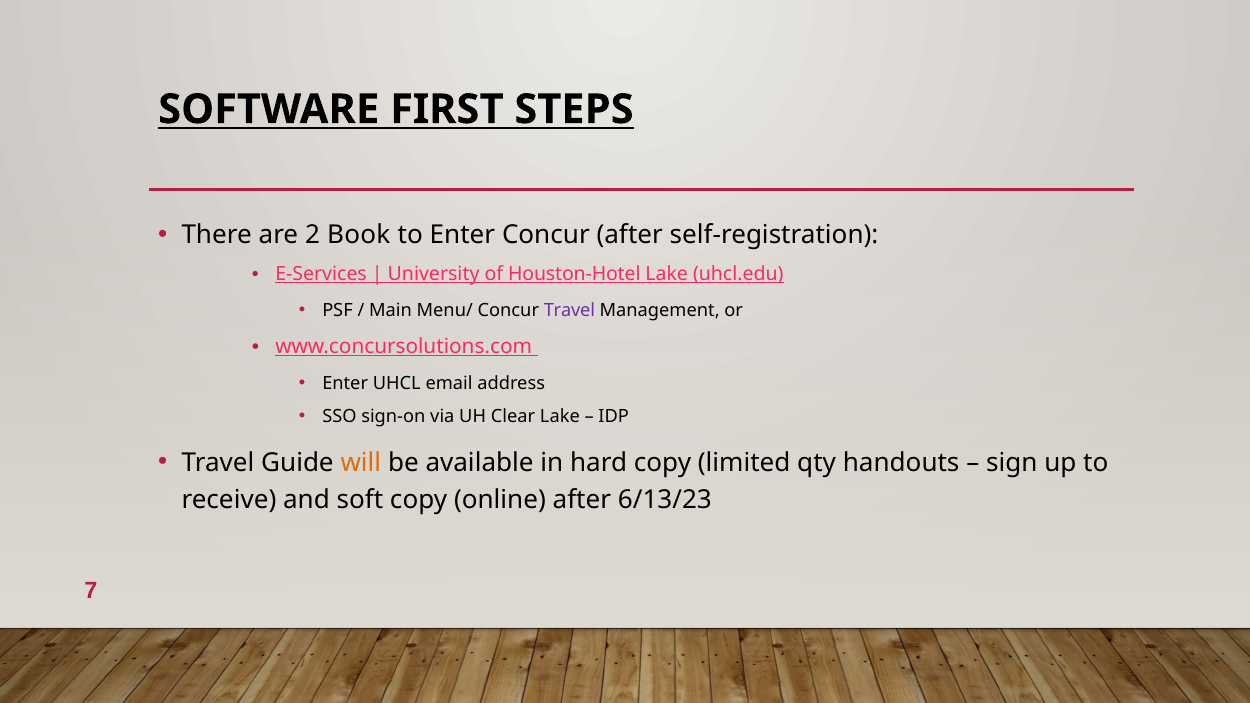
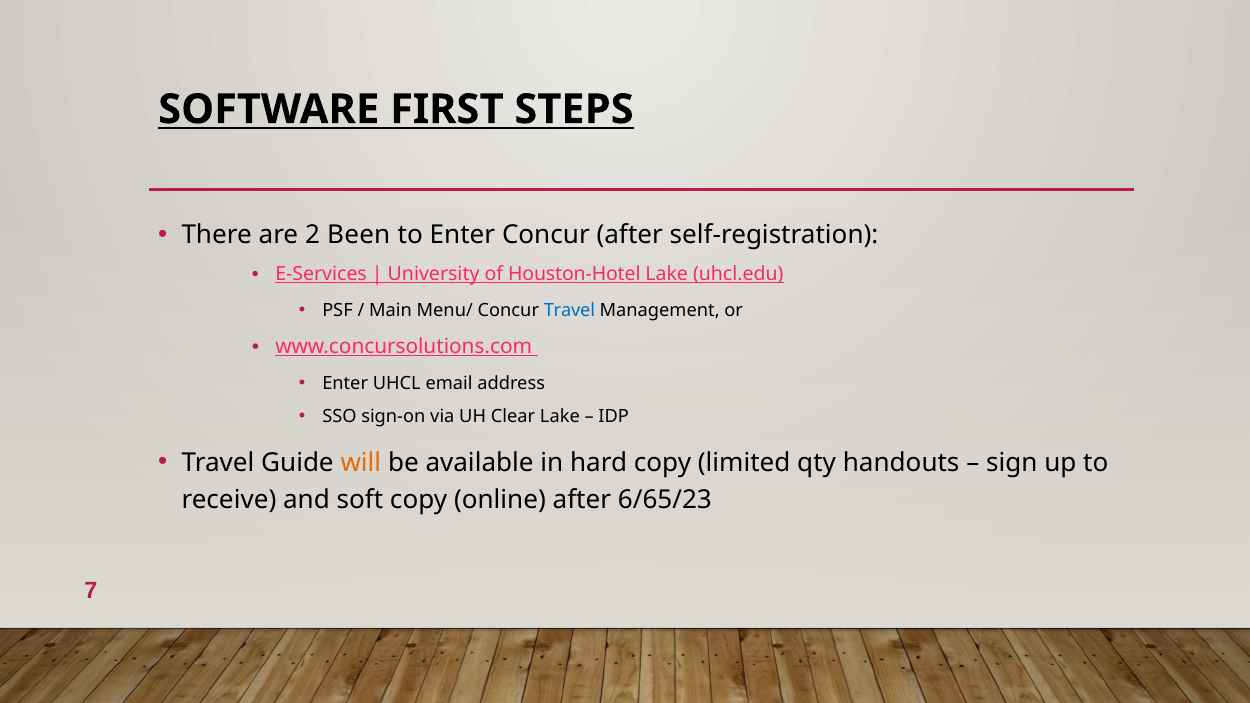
Book: Book -> Been (359, 235)
Travel colour: purple -> blue (569, 311)
6/13/23: 6/13/23 -> 6/65/23 (665, 500)
